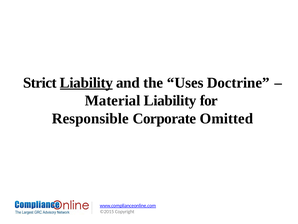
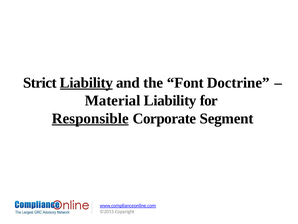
Uses: Uses -> Font (185, 83)
Responsible underline: none -> present (90, 118)
Omitted: Omitted -> Segment (227, 118)
